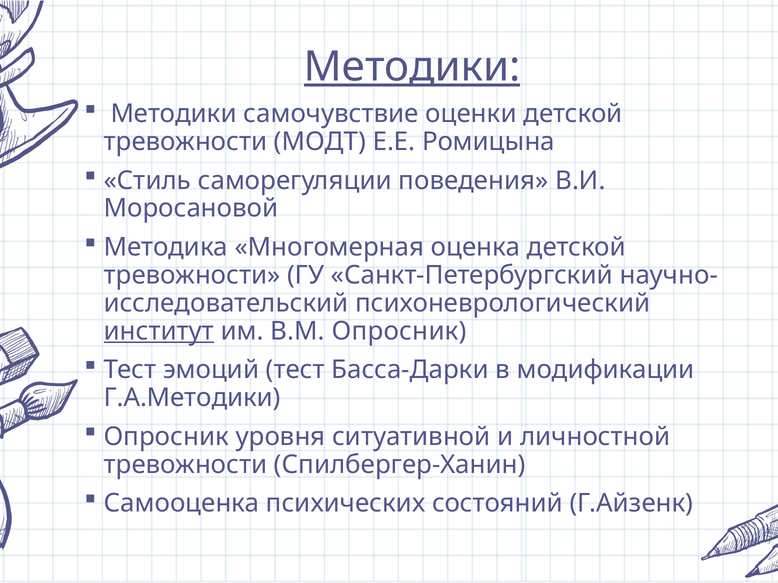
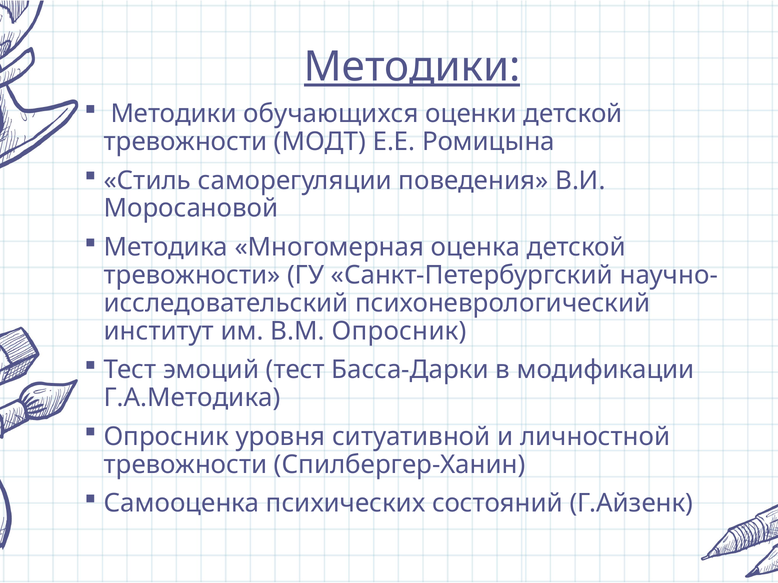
самочувствие: самочувствие -> обучающихся (331, 114)
институт underline: present -> none (159, 331)
Г.А.Методики: Г.А.Методики -> Г.А.Методика (192, 398)
